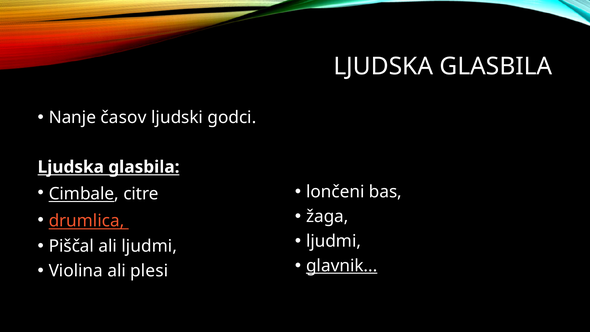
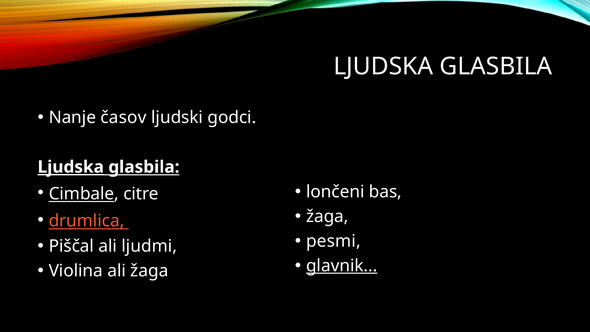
Ljudska underline: none -> present (71, 167)
ljudmi: ljudmi -> pesmi (333, 241)
ali plesi: plesi -> žaga (149, 271)
